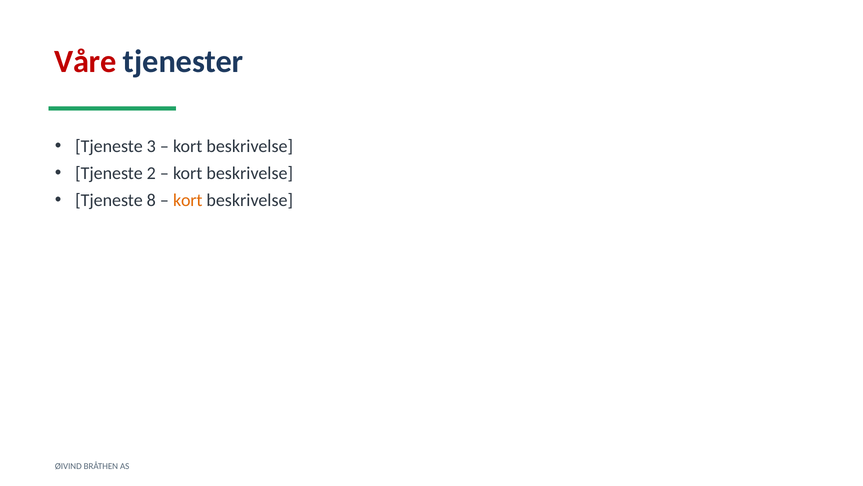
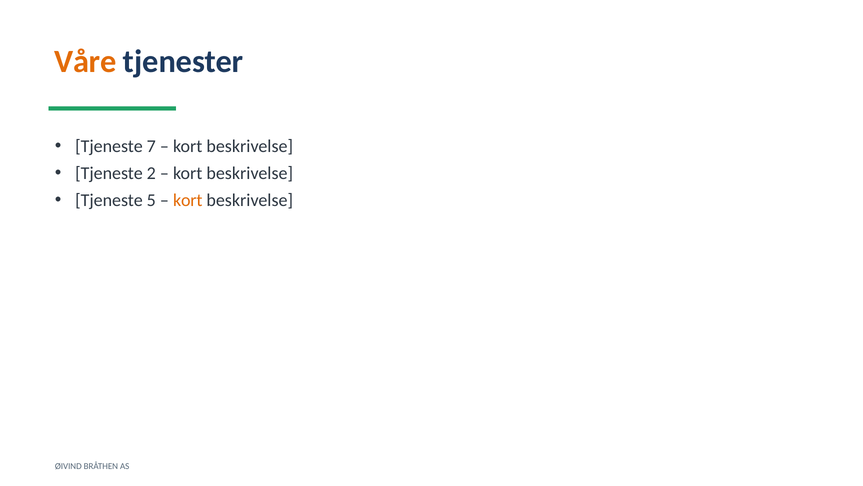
Våre colour: red -> orange (85, 62)
3: 3 -> 7 (151, 146)
8: 8 -> 5 (151, 200)
